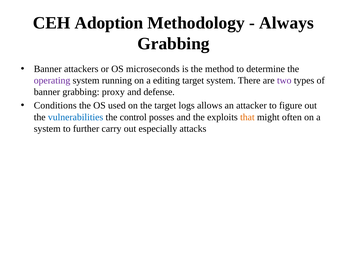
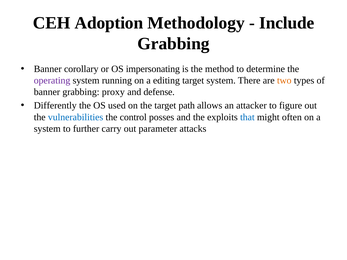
Always: Always -> Include (287, 23)
attackers: attackers -> corollary (81, 69)
microseconds: microseconds -> impersonating (153, 69)
two colour: purple -> orange (284, 81)
Conditions: Conditions -> Differently (55, 106)
logs: logs -> path (187, 106)
that colour: orange -> blue (247, 117)
especially: especially -> parameter (158, 129)
